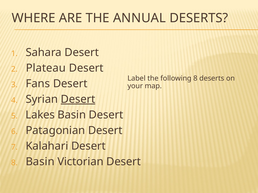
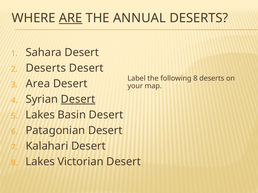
ARE underline: none -> present (71, 18)
Plateau: Plateau -> Deserts (46, 68)
Fans: Fans -> Area (38, 84)
8 Basin: Basin -> Lakes (40, 162)
